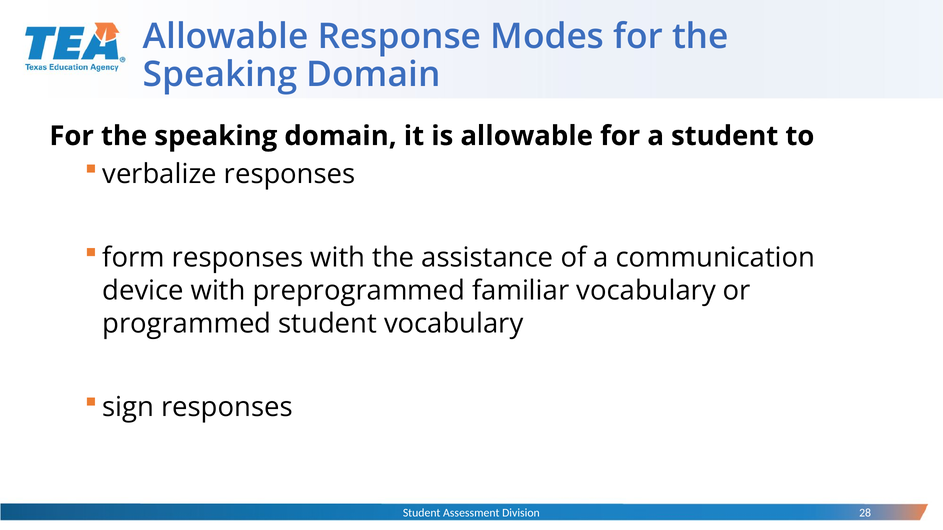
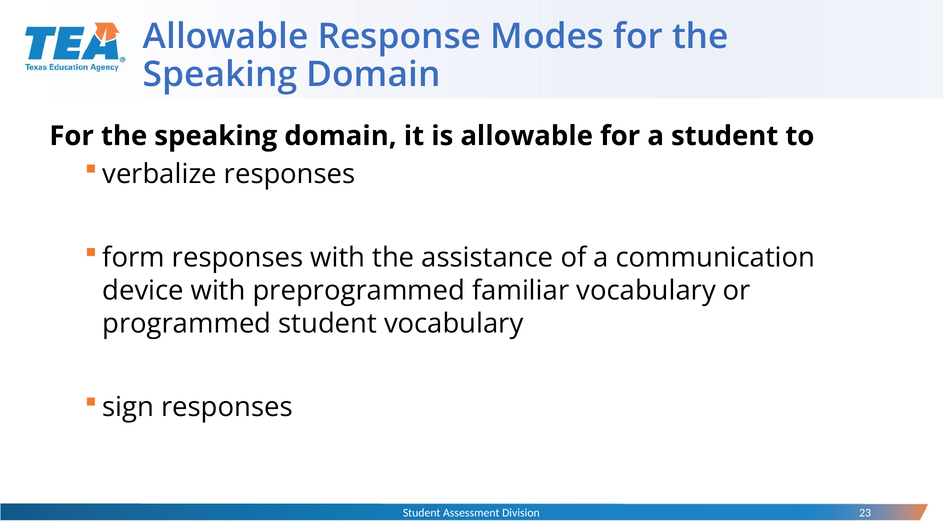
28: 28 -> 23 (865, 513)
